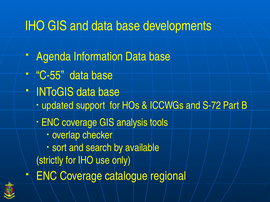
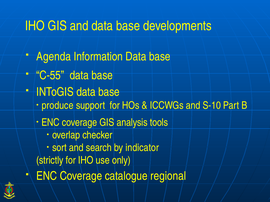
updated: updated -> produce (58, 106)
S-72: S-72 -> S-10 (212, 106)
available: available -> indicator (142, 148)
